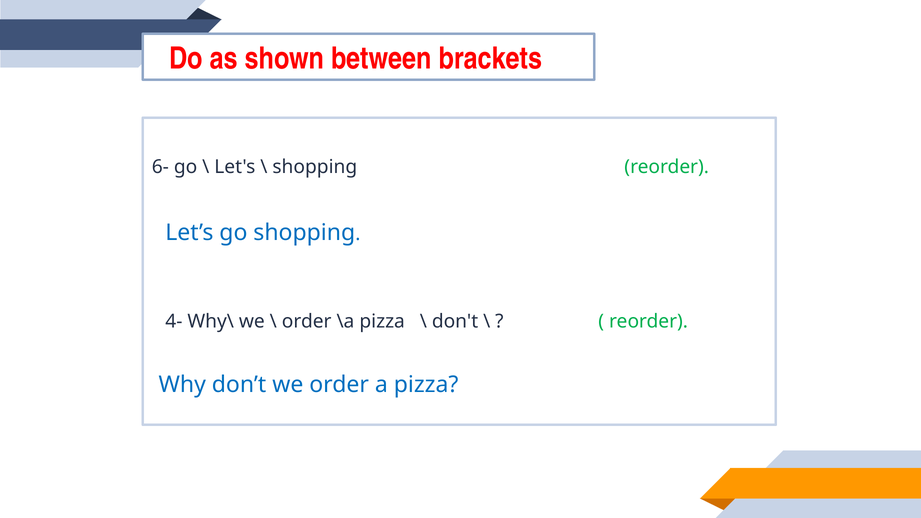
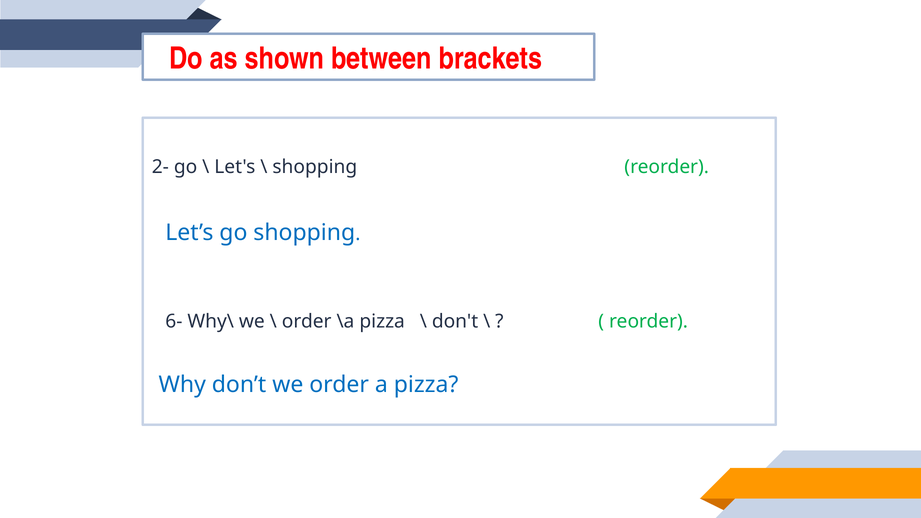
6-: 6- -> 2- (160, 167)
4-: 4- -> 6- (174, 322)
